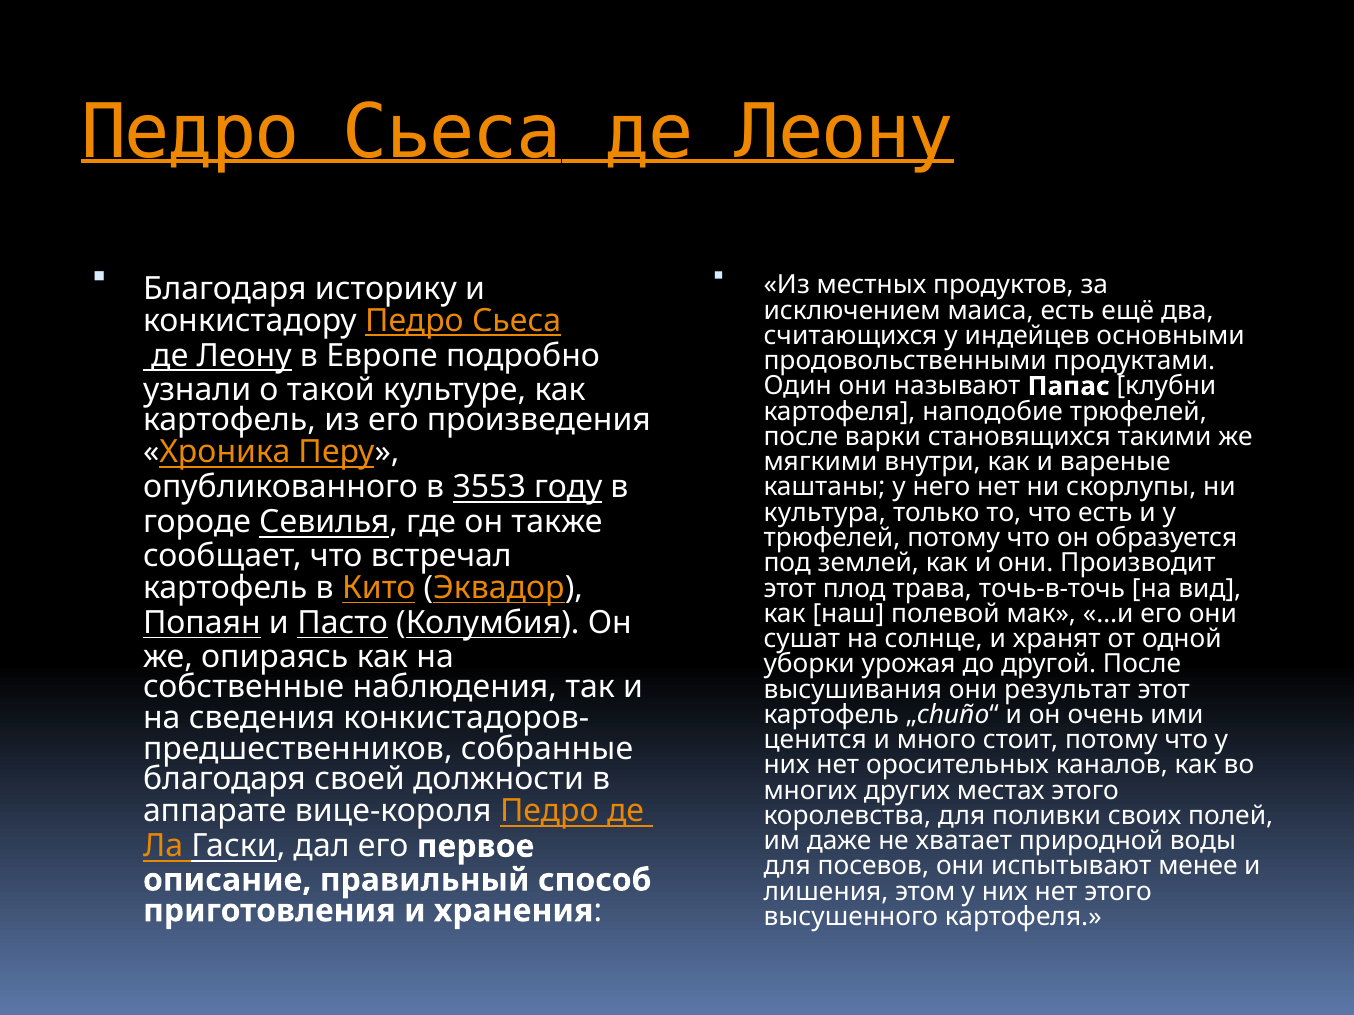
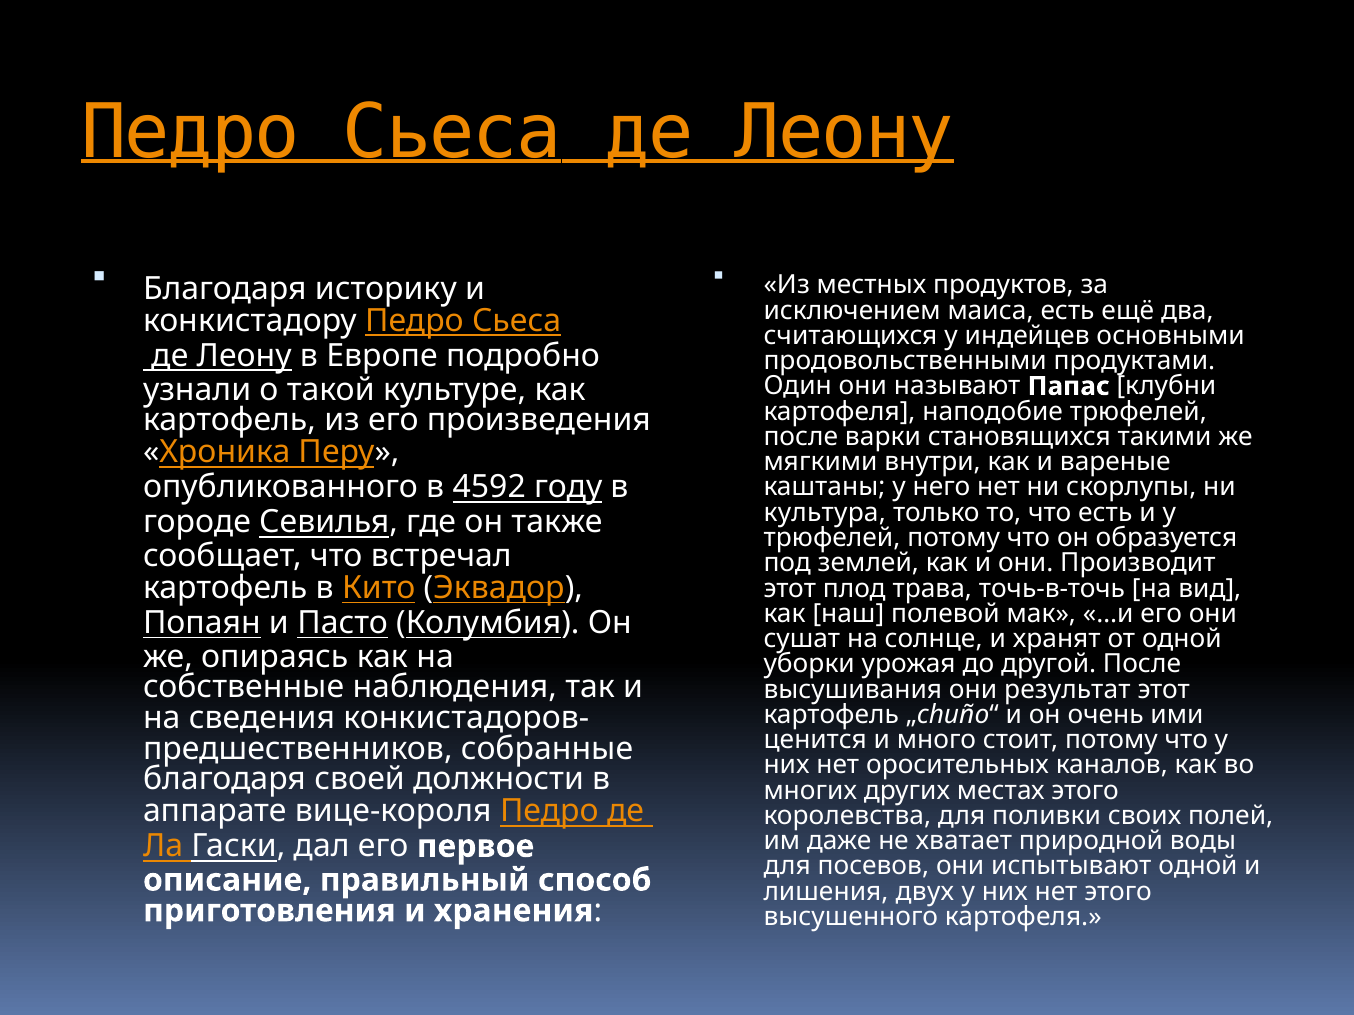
3553: 3553 -> 4592 (489, 487)
испытывают менее: менее -> одной (1198, 867)
этом: этом -> двух (925, 892)
